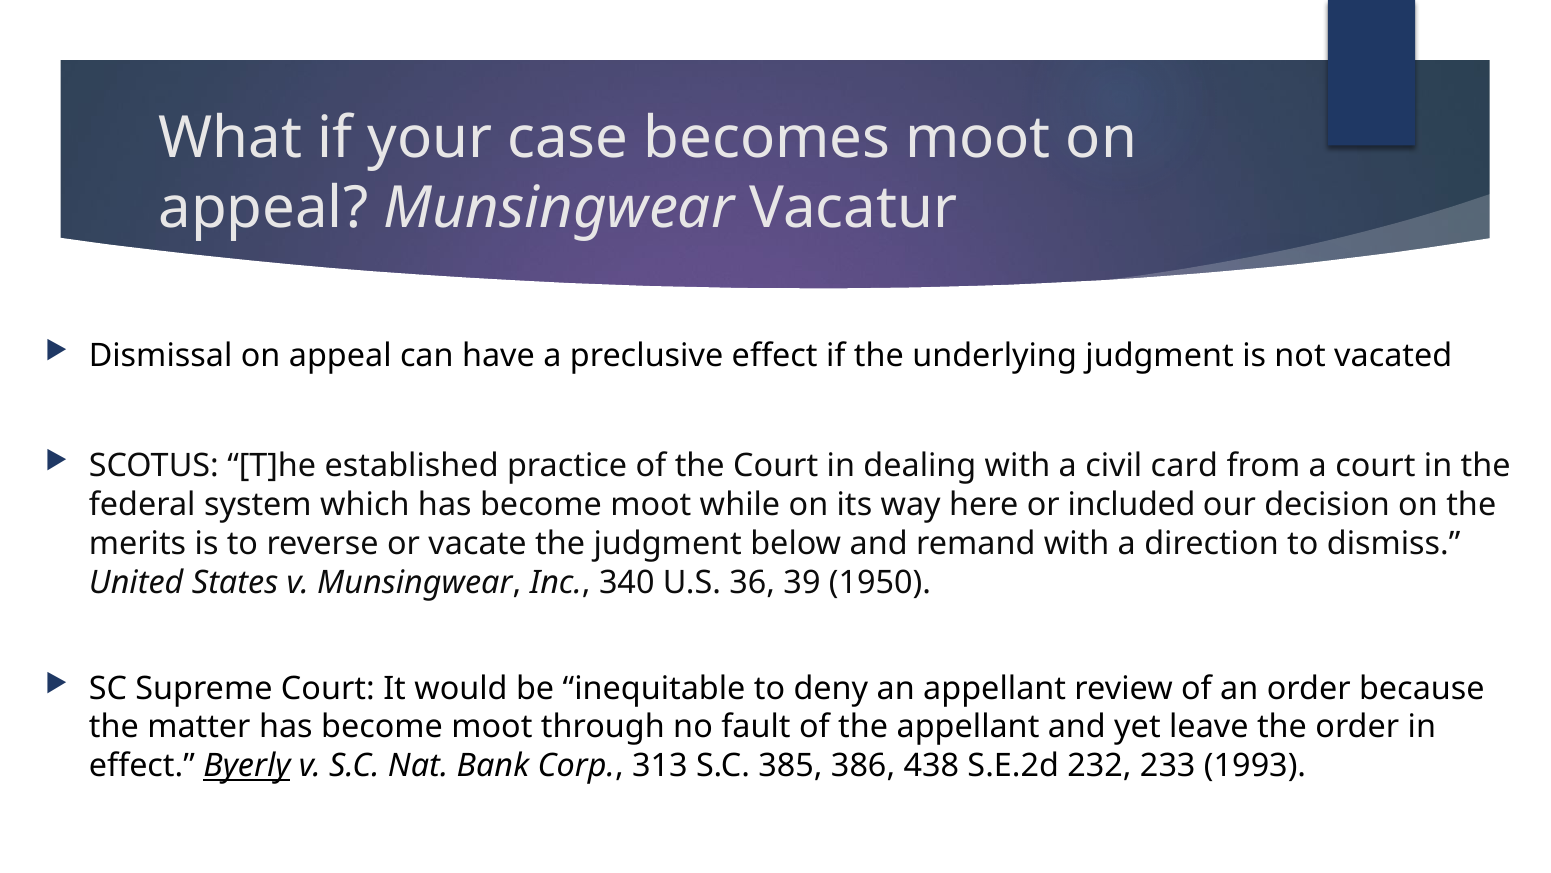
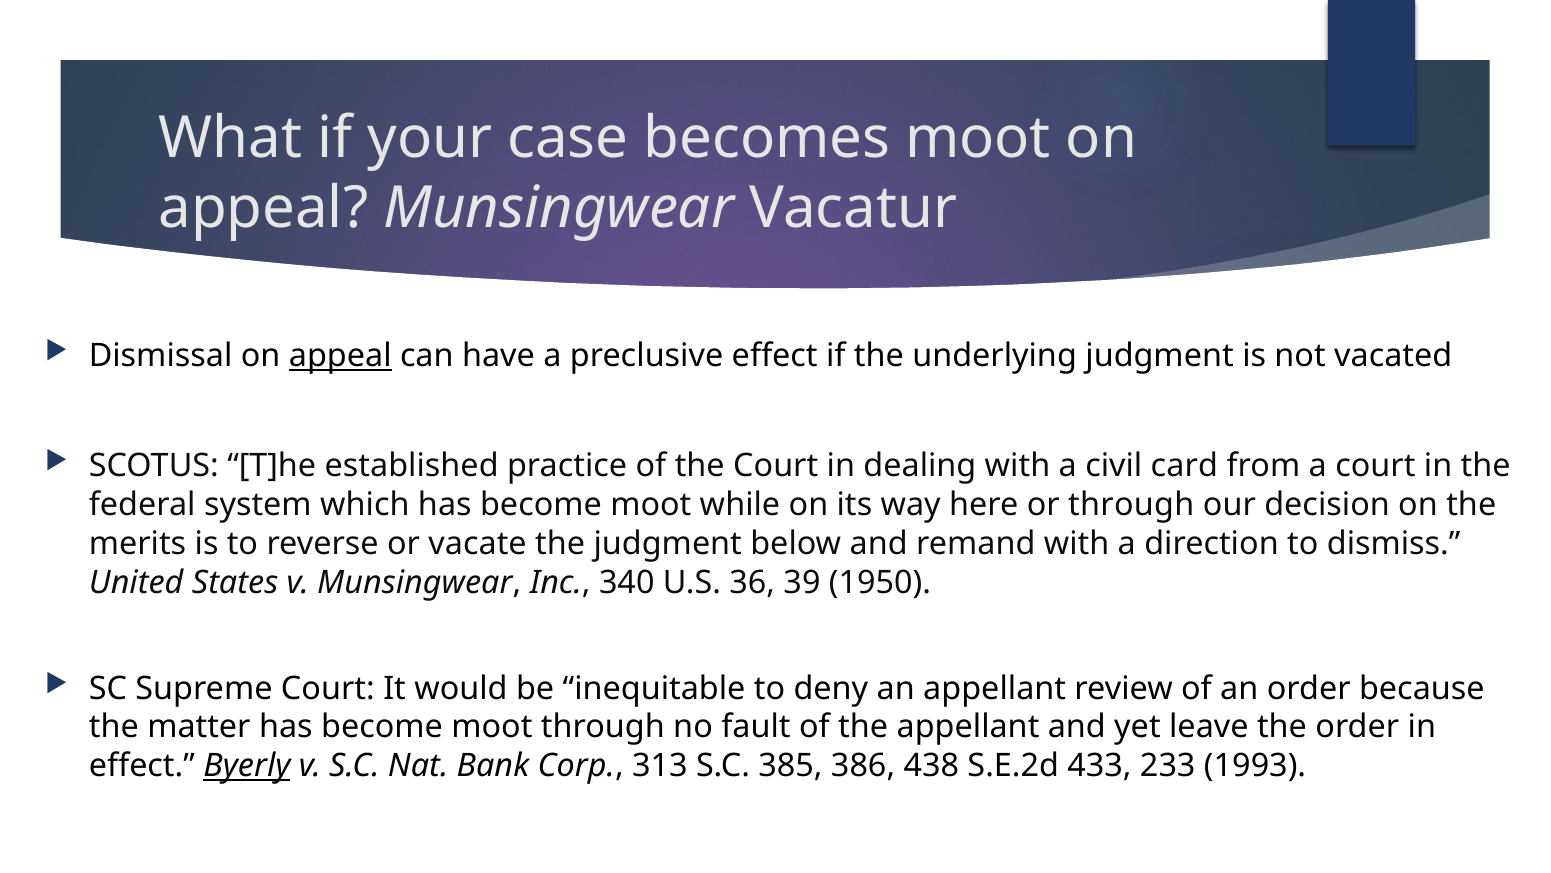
appeal underline: none -> present (340, 356)
or included: included -> through (1131, 504)
232: 232 -> 433 (1100, 766)
